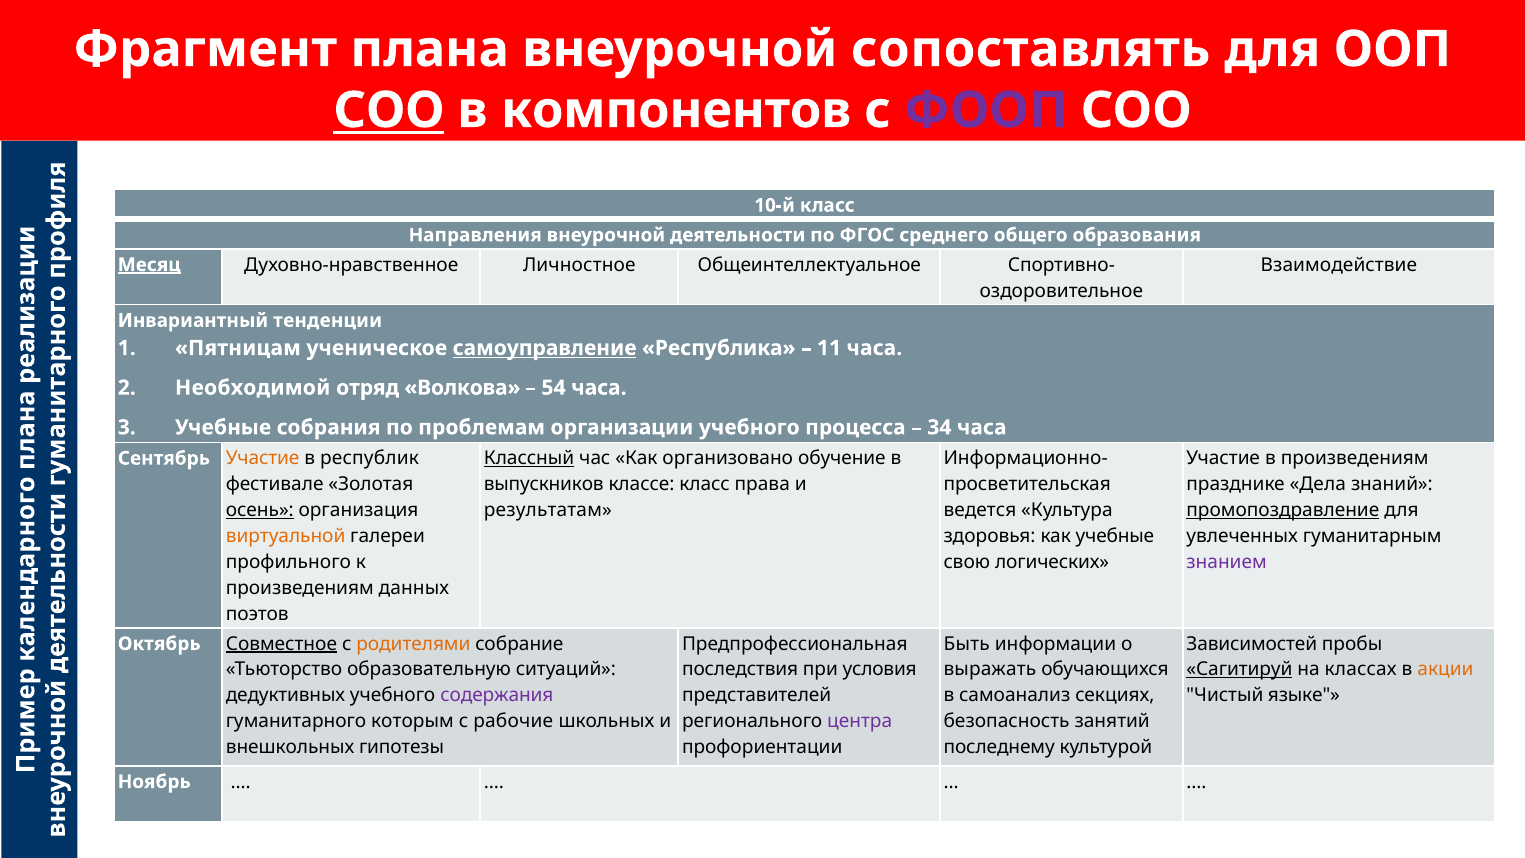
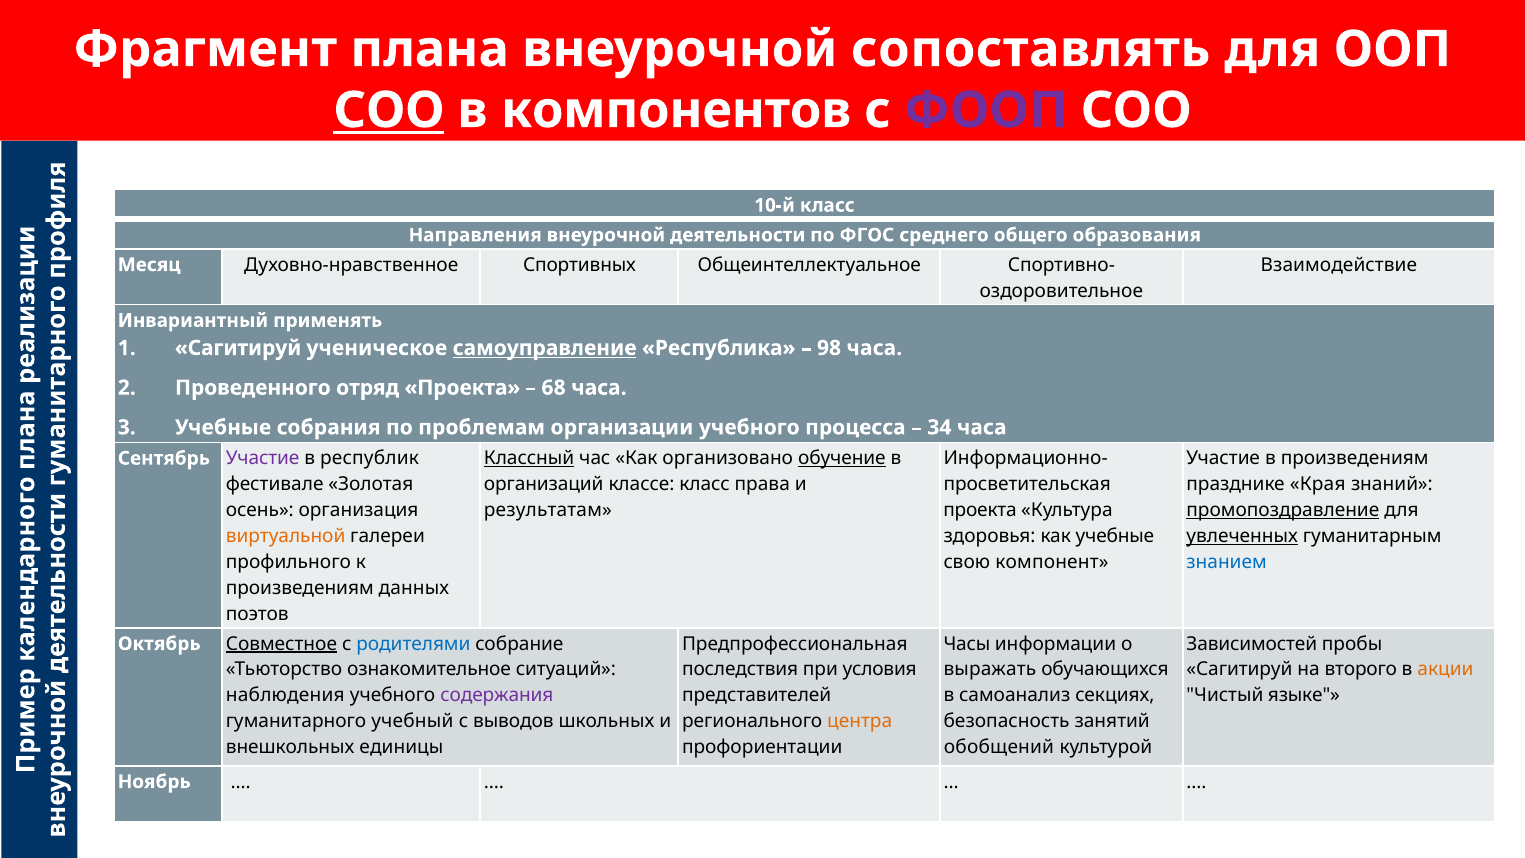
Месяц underline: present -> none (149, 265)
Личностное: Личностное -> Спортивных (579, 265)
тенденции: тенденции -> применять (328, 320)
Пятницам: Пятницам -> Сагитируй (238, 348)
11: 11 -> 98 (829, 348)
Необходимой: Необходимой -> Проведенного (253, 388)
отряд Волкова: Волкова -> Проекта (462, 388)
54: 54 -> 68 (554, 388)
обучение underline: none -> present (842, 458)
Участие colour: orange -> purple (263, 458)
выпускников: выпускников -> организаций (544, 484)
Дела: Дела -> Края (1318, 484)
осень underline: present -> none (260, 510)
ведется: ведется -> проекта (980, 510)
увлеченных underline: none -> present (1242, 536)
логических: логических -> компонент (1052, 562)
знанием colour: purple -> blue (1227, 562)
Быть: Быть -> Часы (967, 644)
родителями colour: orange -> blue (413, 644)
образовательную: образовательную -> ознакомительное (429, 670)
Сагитируй underline: present -> none (1239, 670)
классах: классах -> второго (1361, 670)
дедуктивных: дедуктивных -> наблюдения (285, 696)
которым: которым -> учебный (412, 721)
рабочие: рабочие -> выводов (513, 721)
центра colour: purple -> orange (860, 721)
гипотезы: гипотезы -> единицы (401, 747)
последнему: последнему -> обобщений (999, 747)
